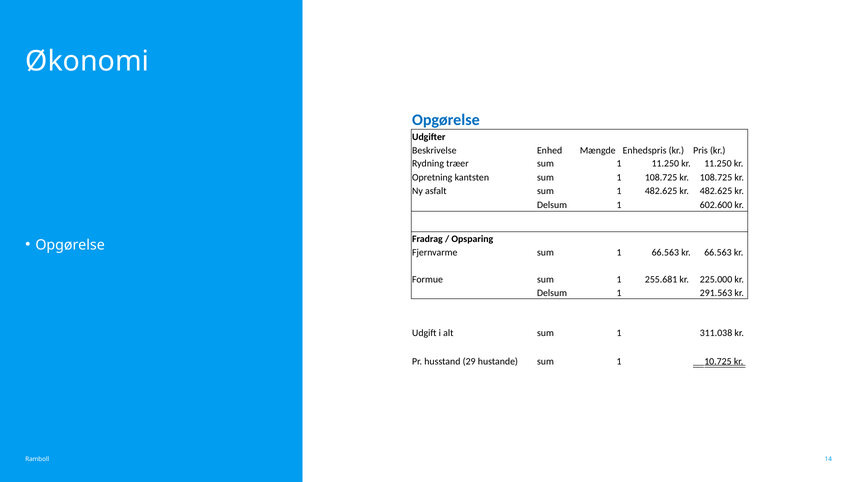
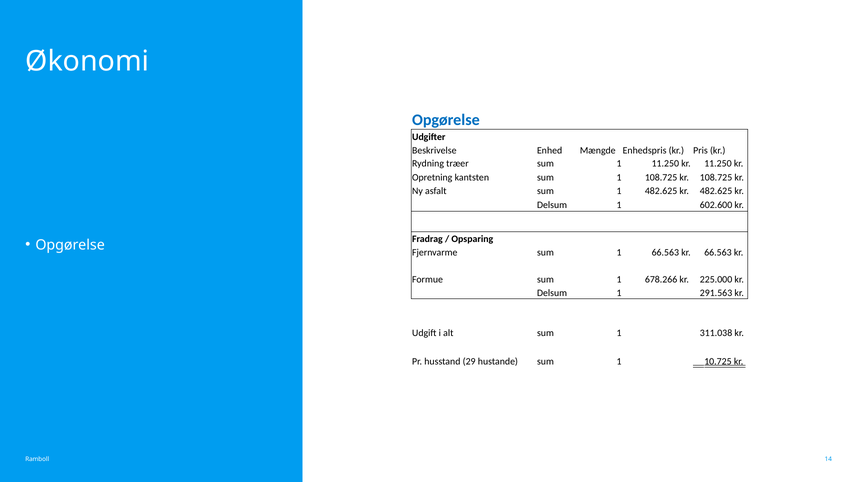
255.681: 255.681 -> 678.266 (661, 279)
